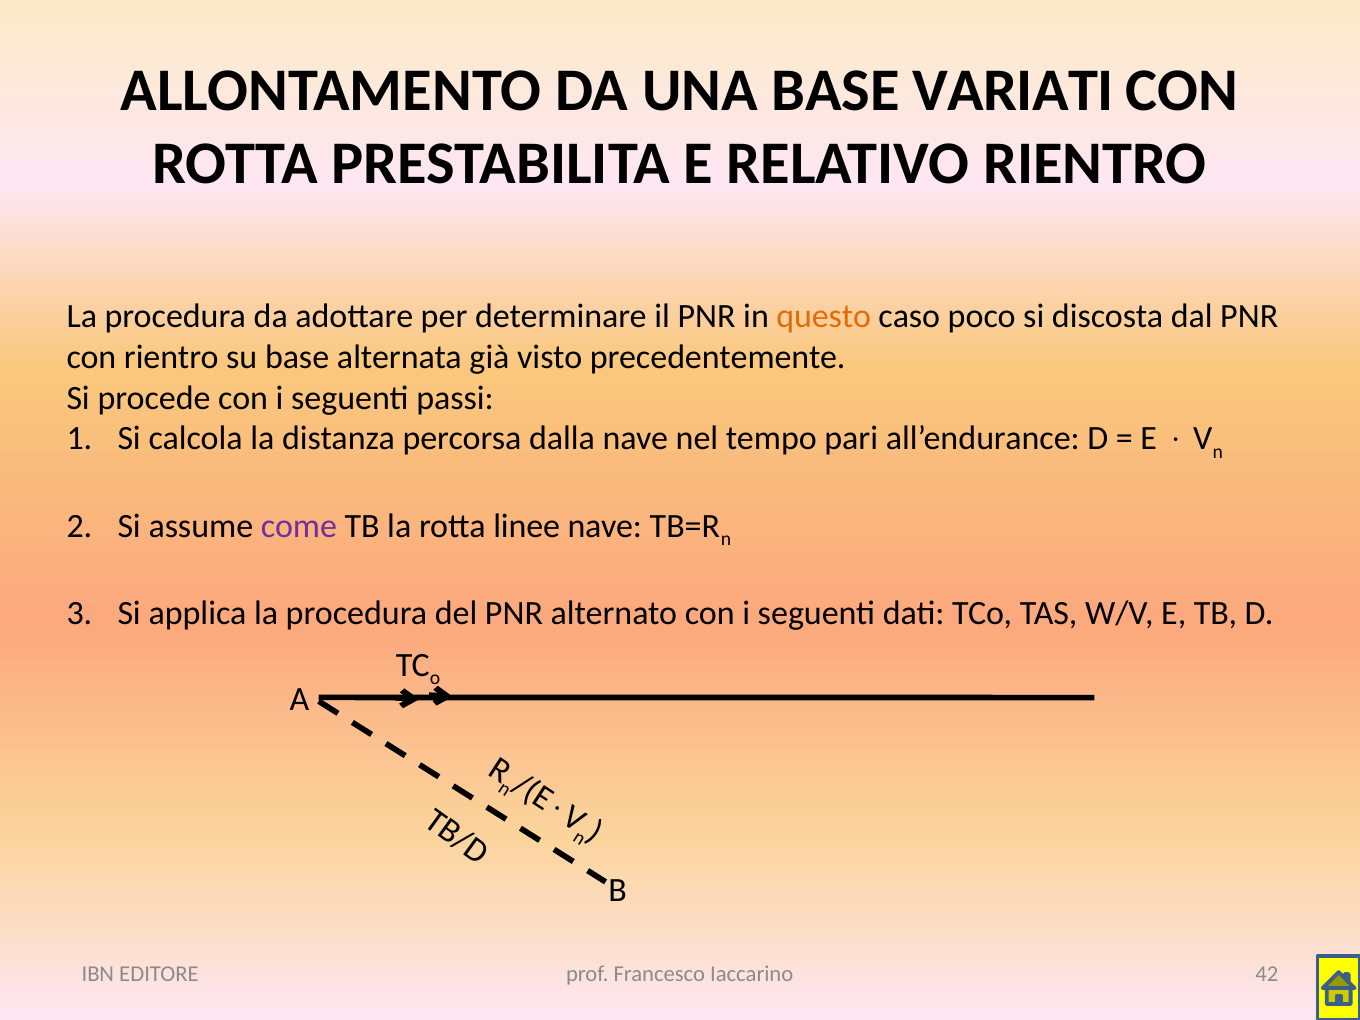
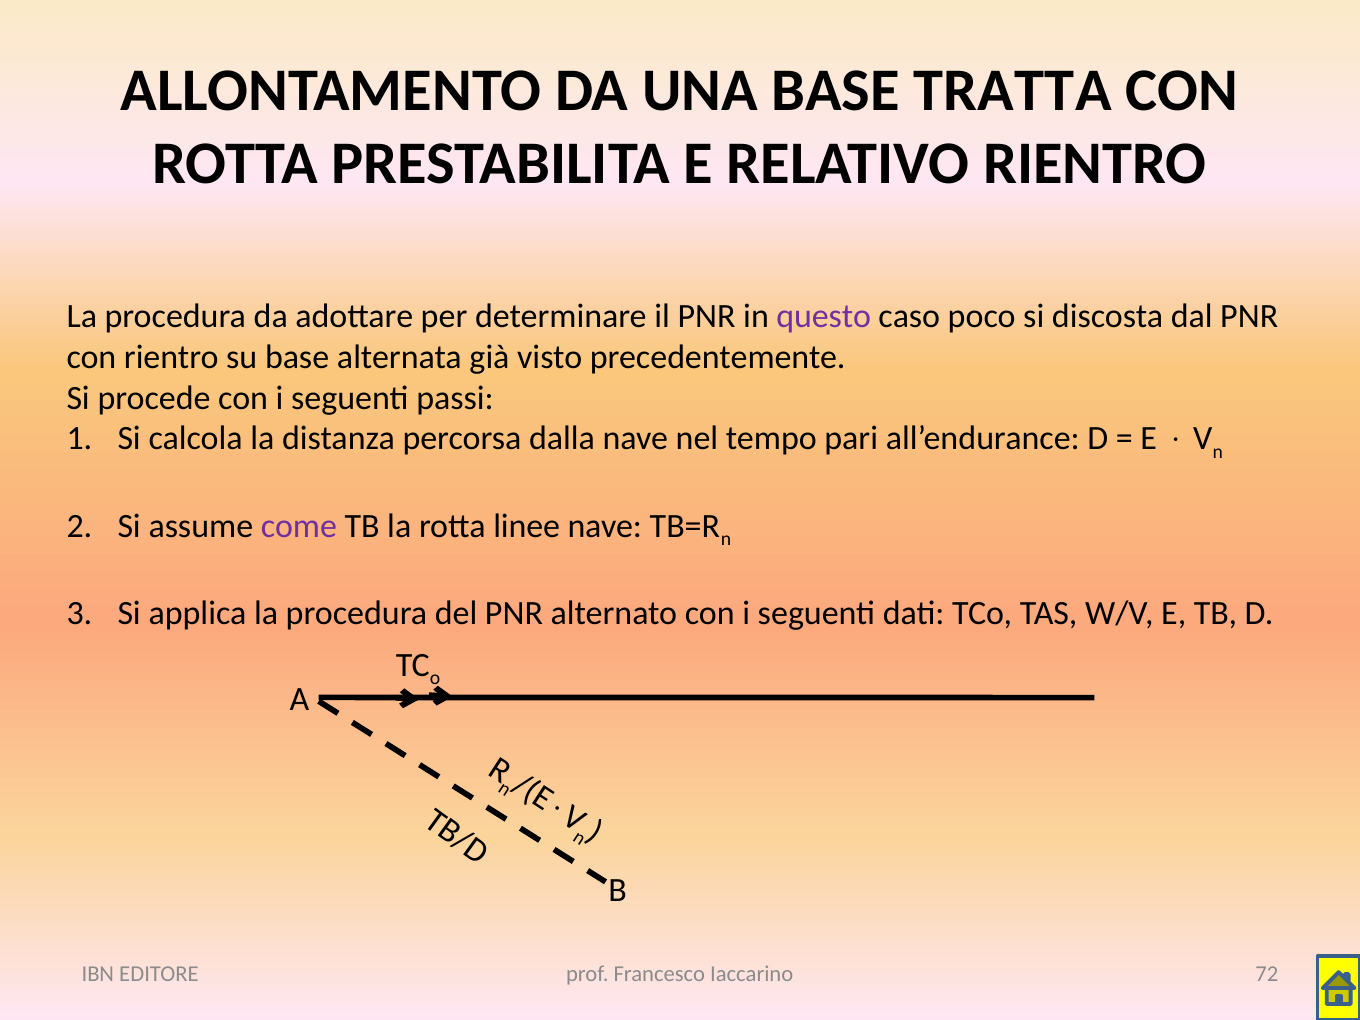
VARIATI: VARIATI -> TRATTA (1013, 91)
questo colour: orange -> purple (824, 316)
42: 42 -> 72 (1267, 974)
